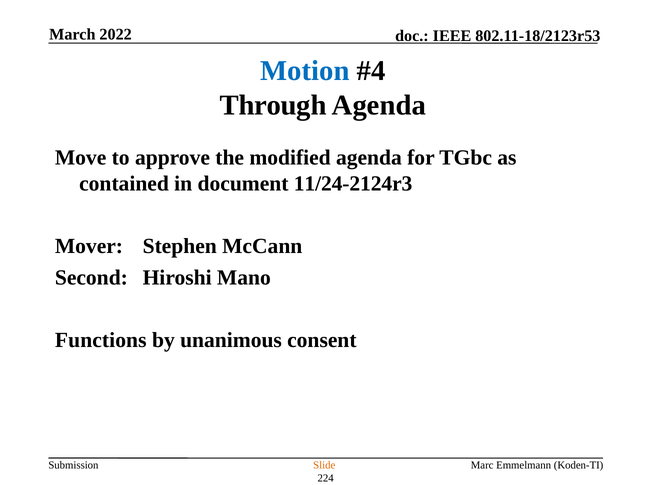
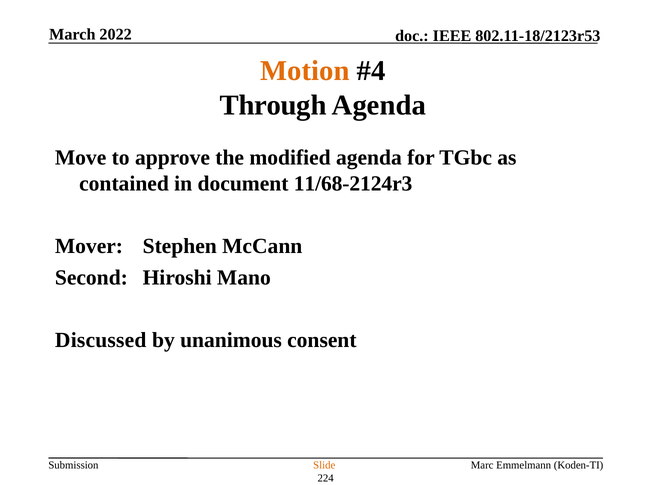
Motion colour: blue -> orange (305, 71)
11/24-2124r3: 11/24-2124r3 -> 11/68-2124r3 (353, 183)
Functions: Functions -> Discussed (101, 340)
